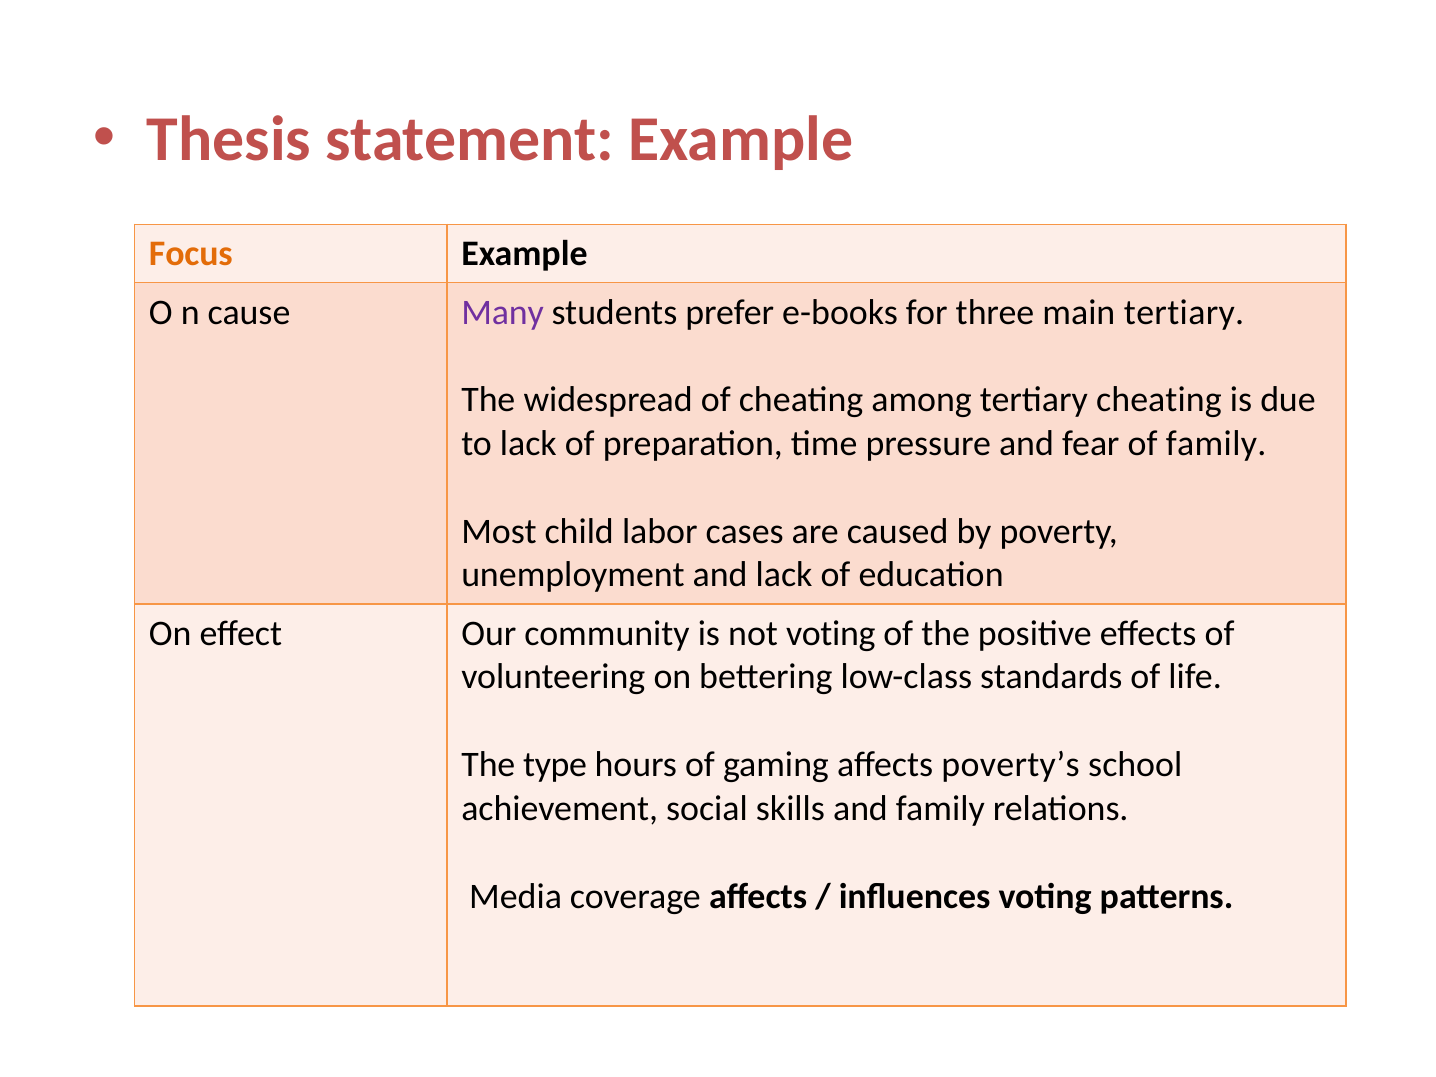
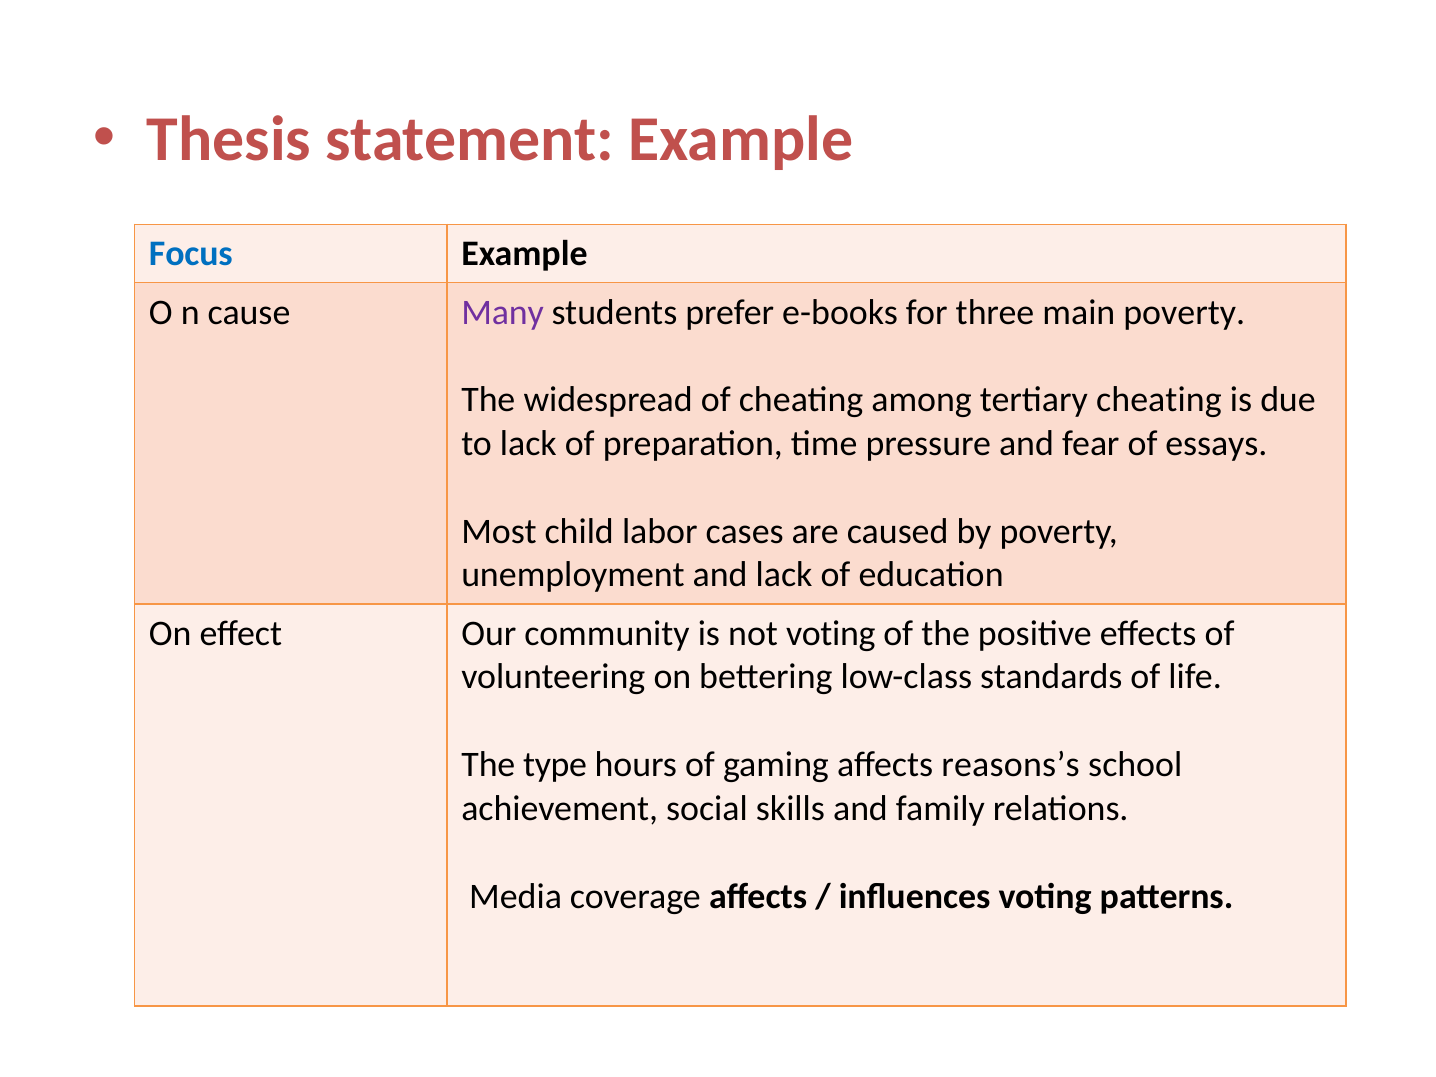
Focus colour: orange -> blue (191, 254)
main tertiary: tertiary -> poverty (1184, 312)
of family: family -> essays (1216, 444)
poverty’s: poverty’s -> reasons’s (1011, 765)
